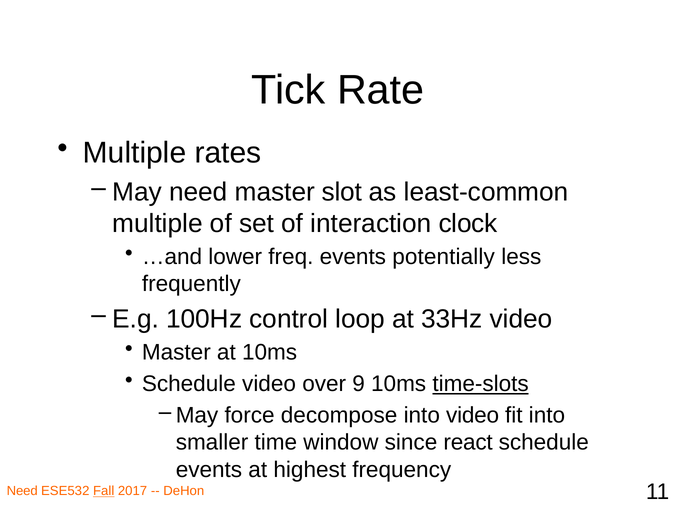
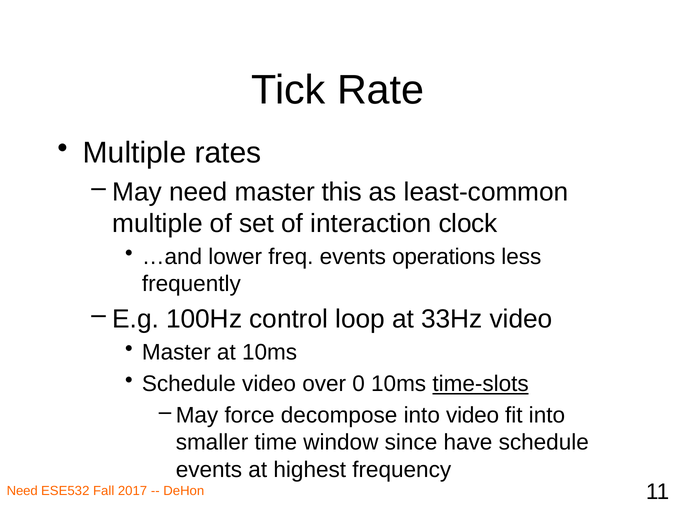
slot: slot -> this (342, 192)
potentially: potentially -> operations (444, 257)
9: 9 -> 0 (359, 384)
react: react -> have (468, 443)
Fall underline: present -> none (104, 491)
